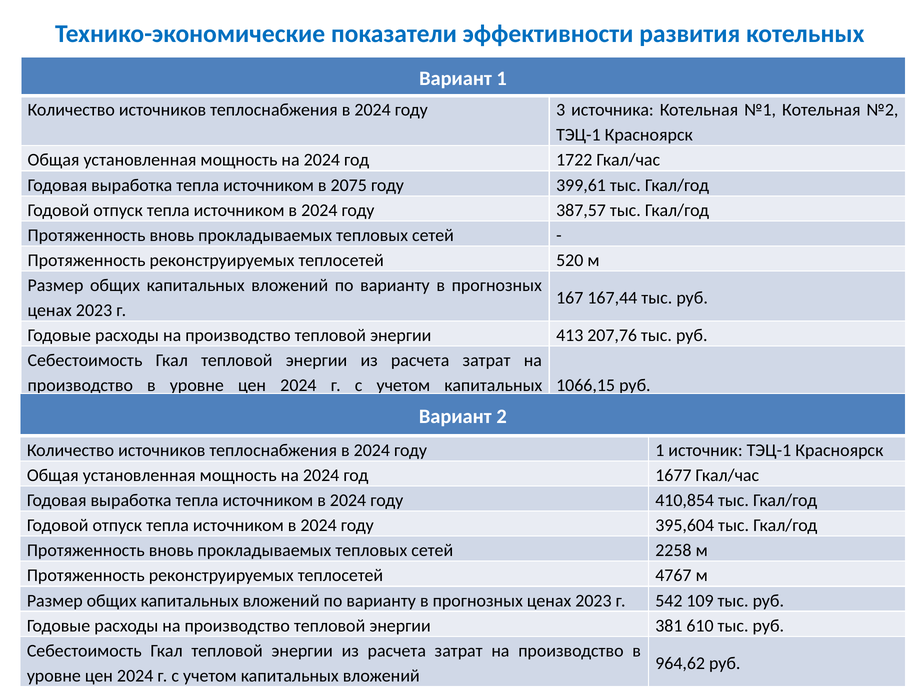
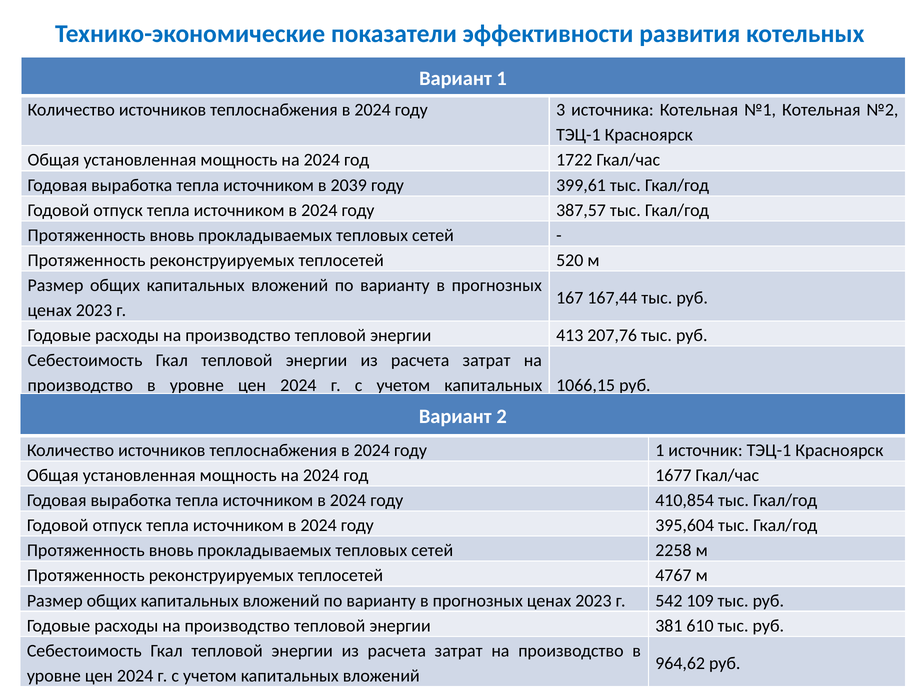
2075: 2075 -> 2039 (349, 185)
